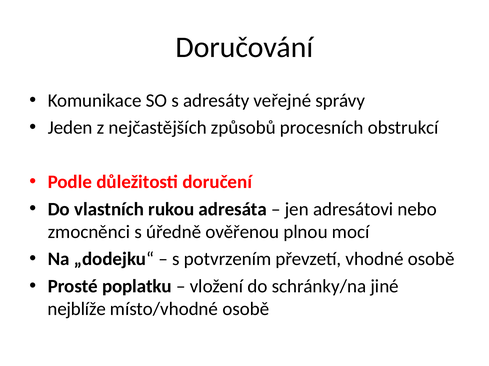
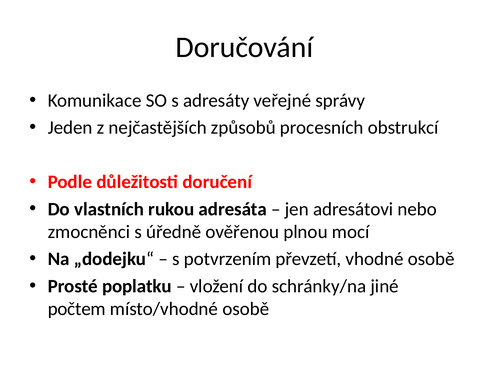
nejblíže: nejblíže -> počtem (77, 310)
